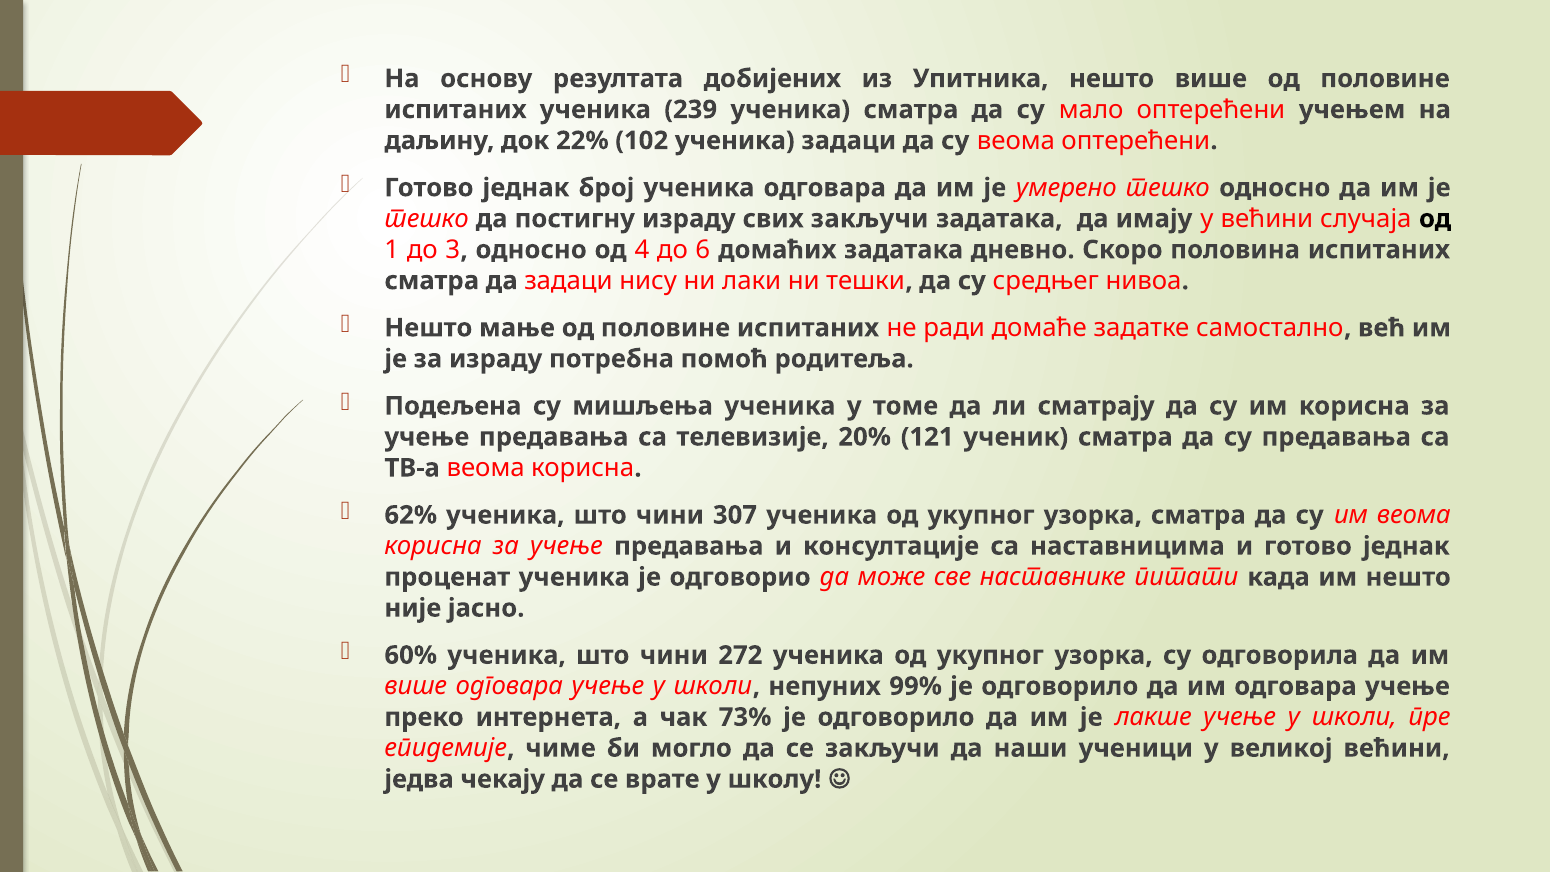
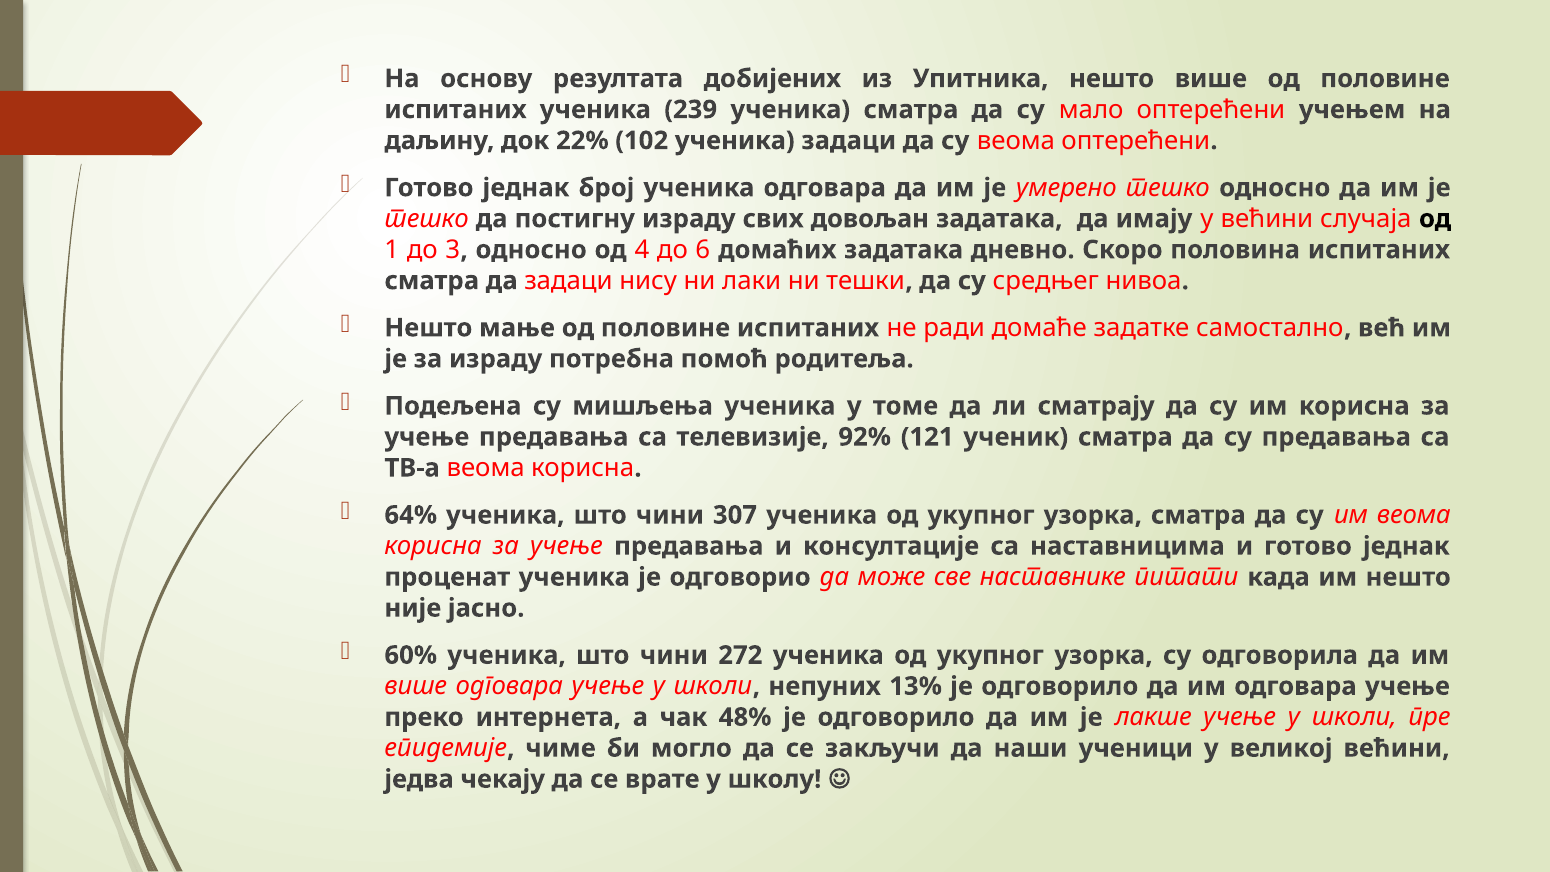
свих закључи: закључи -> довољан (870, 219)
20%: 20% -> 92% (865, 437)
62%: 62% -> 64% (411, 515)
99%: 99% -> 13% (916, 686)
73%: 73% -> 48% (745, 717)
